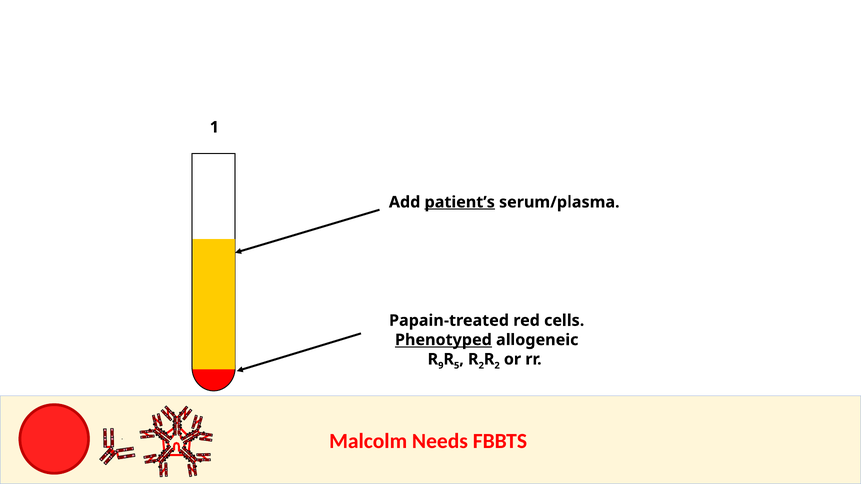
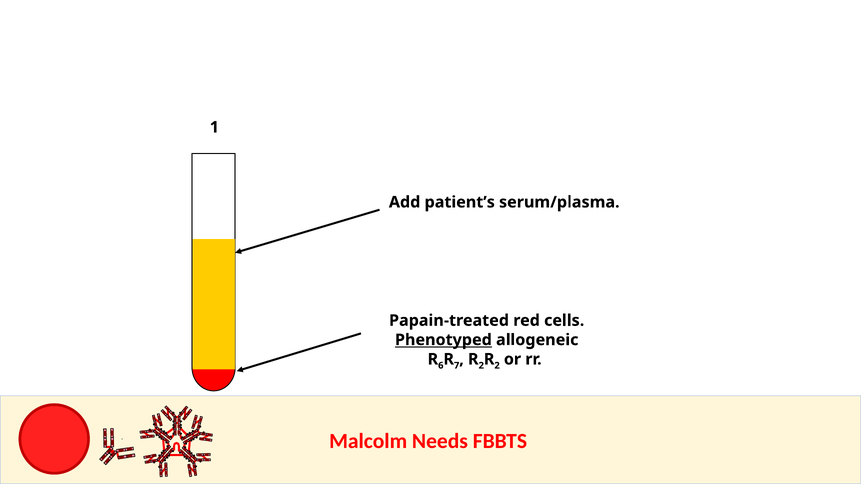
patient’s underline: present -> none (460, 202)
9: 9 -> 6 (441, 366)
5: 5 -> 7 (457, 366)
